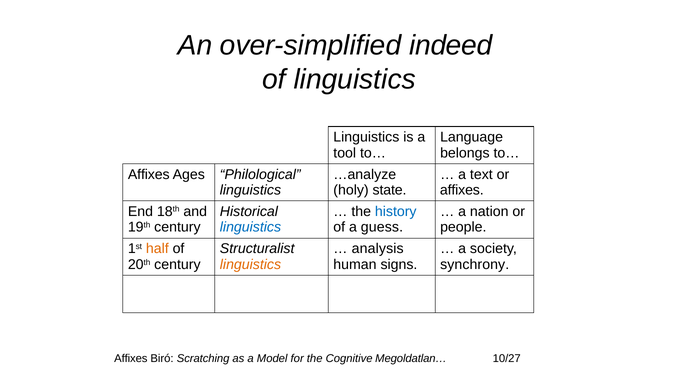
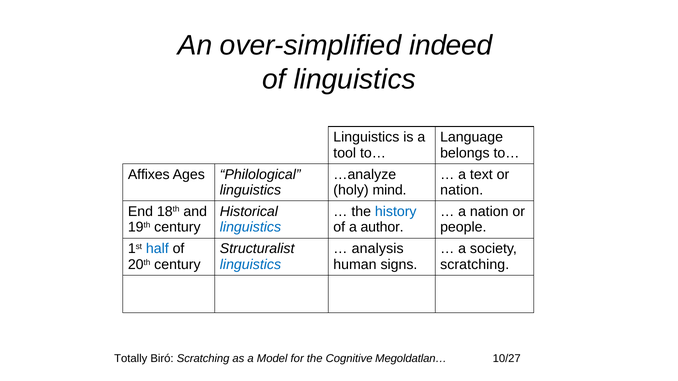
state: state -> mind (390, 190)
affixes: affixes -> nation (462, 190)
guess: guess -> author (382, 228)
half colour: orange -> blue (157, 249)
linguistics colour: orange -> blue (250, 265)
synchrony: synchrony -> scratching (475, 265)
Affixes: Affixes -> Totally (131, 359)
